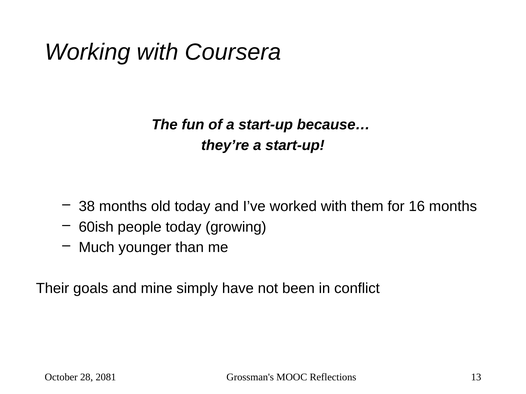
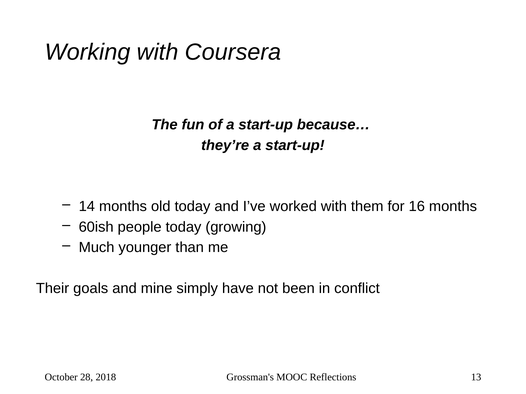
38: 38 -> 14 (87, 207)
2081: 2081 -> 2018 (106, 378)
